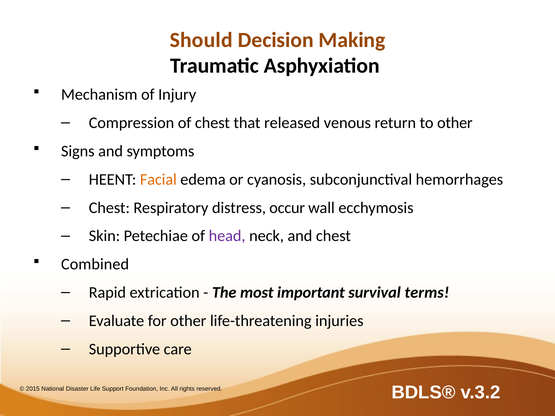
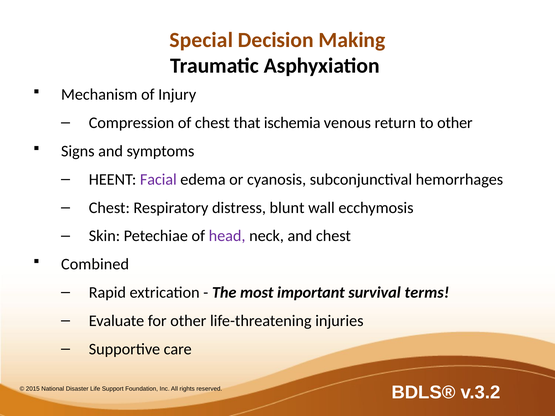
Should: Should -> Special (201, 40)
released: released -> ischemia (292, 123)
Facial colour: orange -> purple (158, 179)
occur: occur -> blunt (287, 208)
